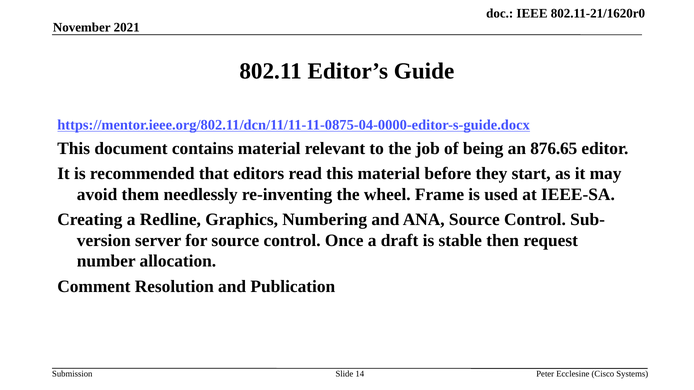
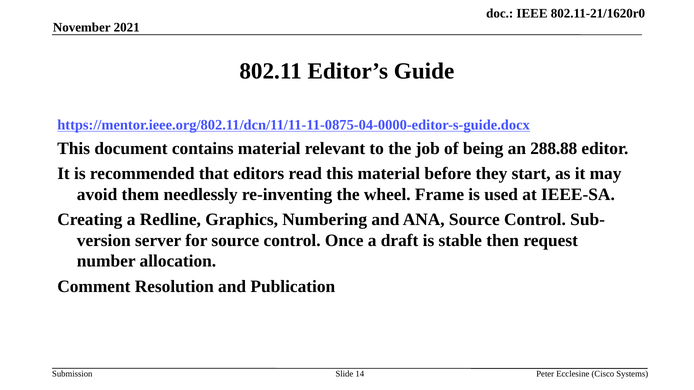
876.65: 876.65 -> 288.88 (554, 149)
